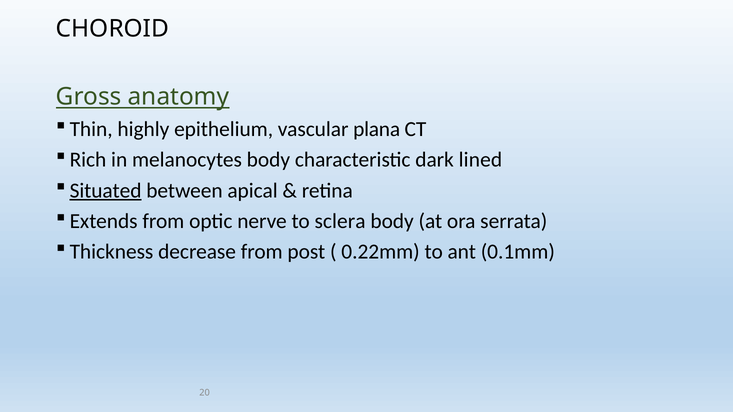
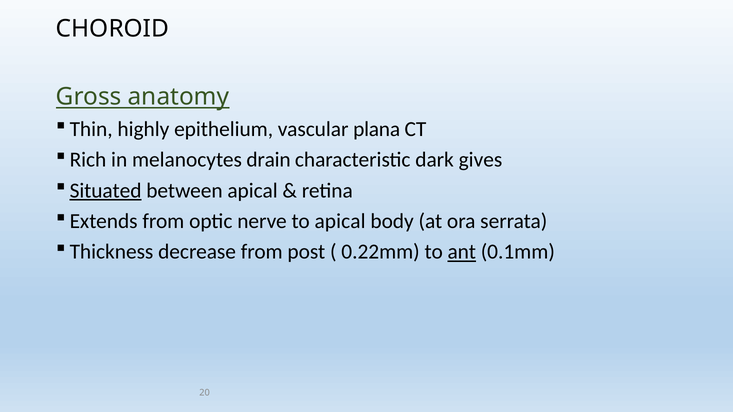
melanocytes body: body -> drain (269, 160)
lined: lined -> gives (480, 160)
to sclera: sclera -> apical (340, 221)
ant underline: none -> present (462, 252)
